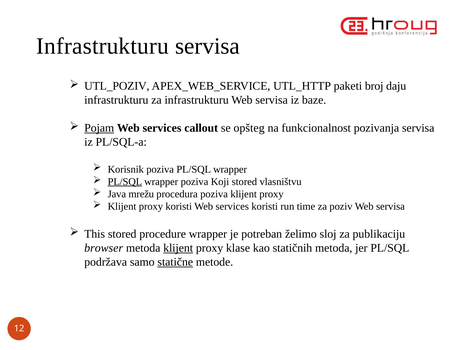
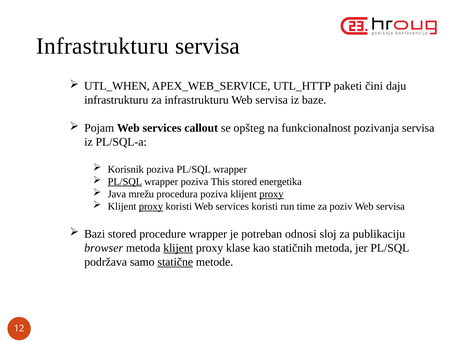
UTL_POZIV: UTL_POZIV -> UTL_WHEN (117, 86)
broj: broj -> čini (374, 86)
Pojam underline: present -> none (99, 128)
Koji: Koji -> This (220, 182)
vlasništvu: vlasništvu -> energetika (281, 182)
proxy underline: none -> present (271, 194)
proxy underline: none -> present (151, 207)
This: This -> Bazi (95, 234)
želimo: želimo -> odnosi (301, 234)
